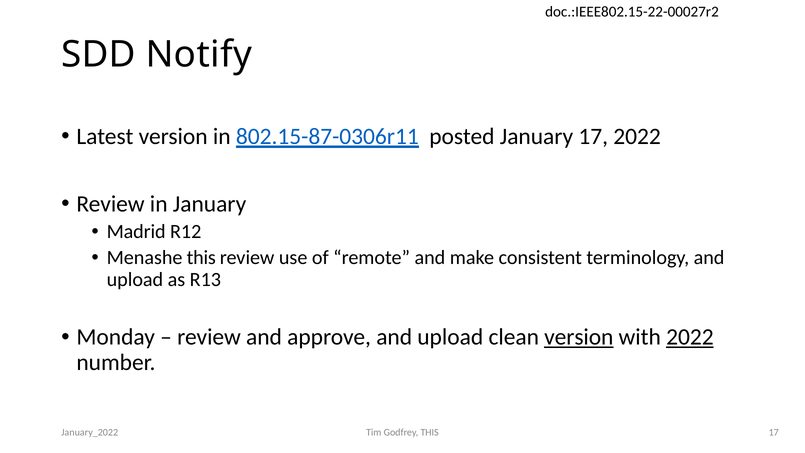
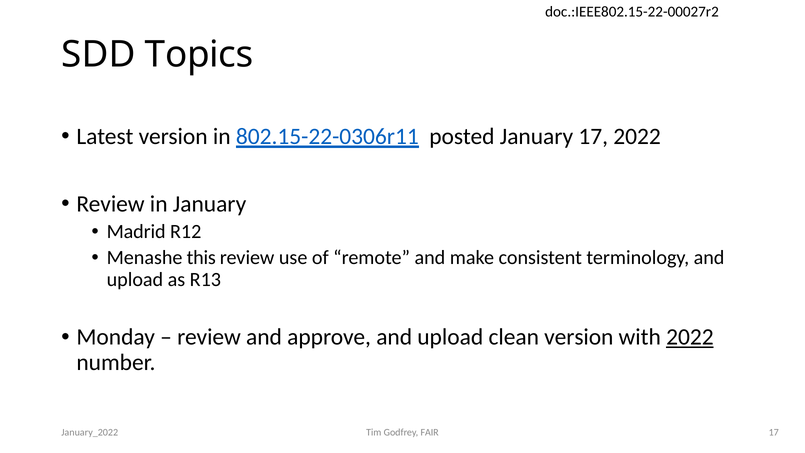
Notify: Notify -> Topics (199, 55)
802.15-87-0306r11: 802.15-87-0306r11 -> 802.15-22-0306r11 (327, 136)
version underline: present -> none (579, 337)
Godfrey THIS: THIS -> FAIR (430, 432)
